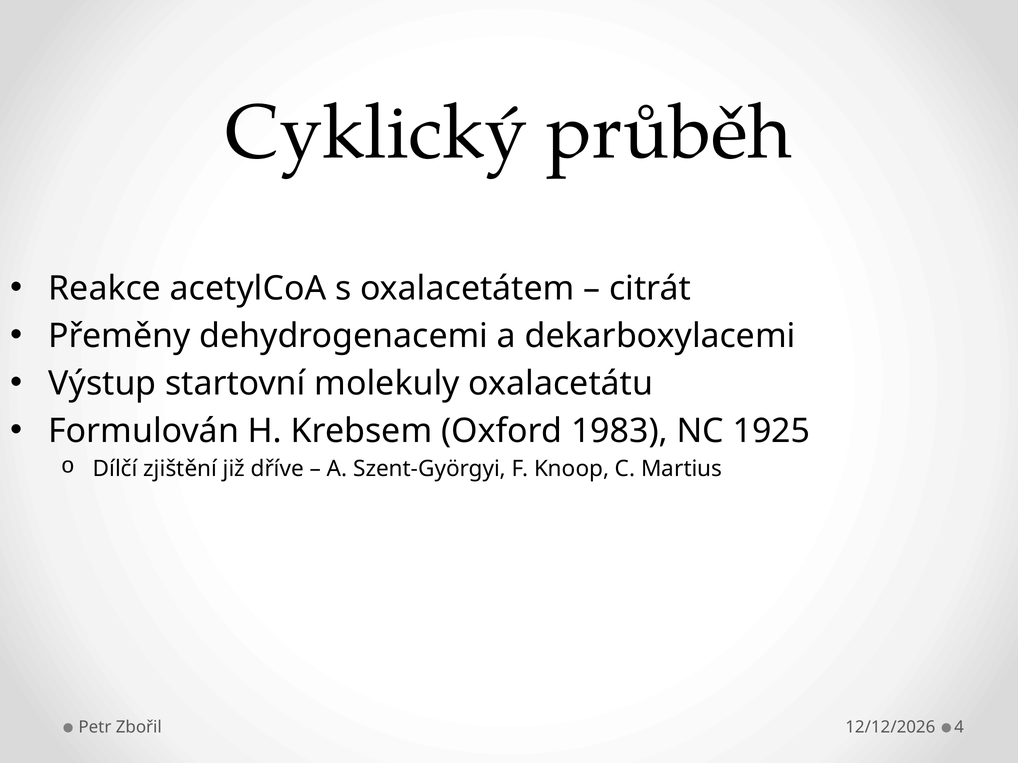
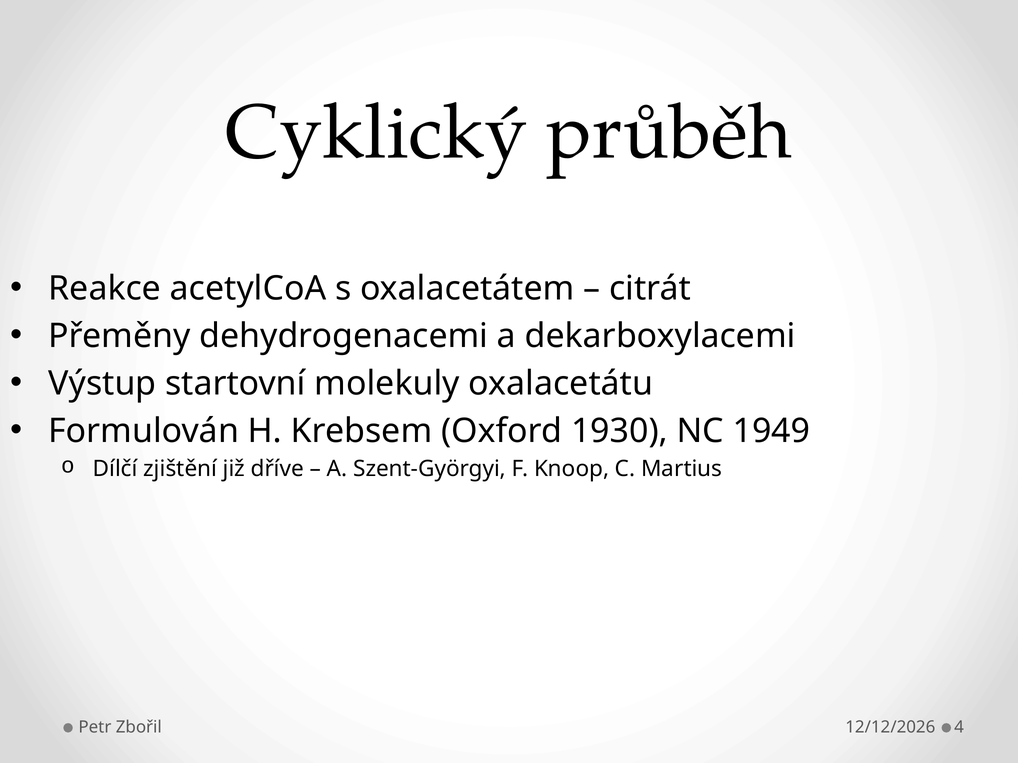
1983: 1983 -> 1930 (619, 431)
1925: 1925 -> 1949 (771, 431)
